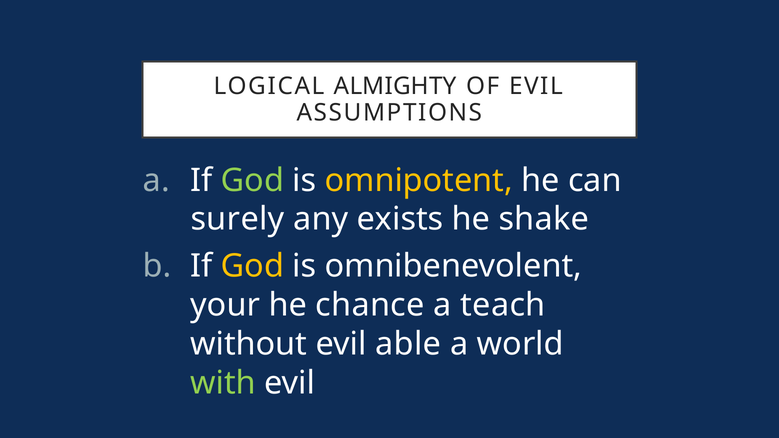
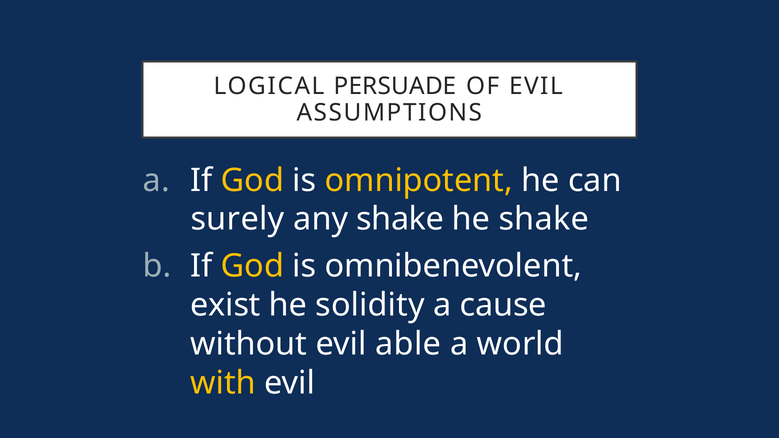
ALMIGHTY: ALMIGHTY -> PERSUADE (395, 86)
God colour: light green -> yellow (252, 180)
any exists: exists -> shake (400, 219)
your: your -> exist (225, 305)
chance: chance -> solidity (370, 305)
teach: teach -> cause (503, 305)
with colour: light green -> yellow (223, 383)
